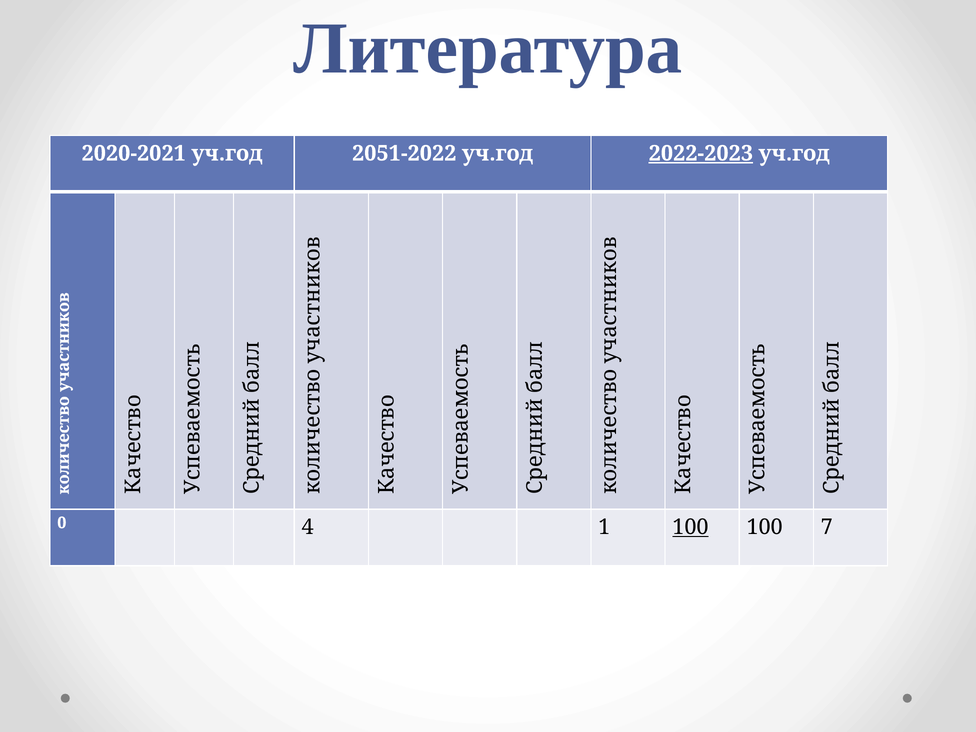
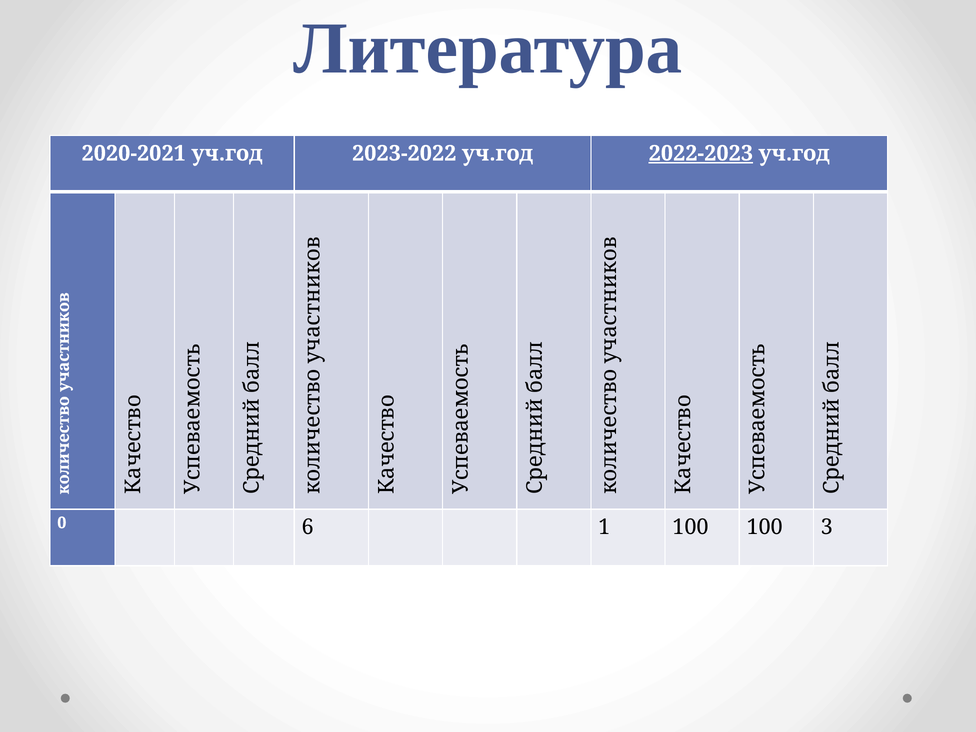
2051-2022: 2051-2022 -> 2023-2022 (404, 153)
4: 4 -> 6 (308, 527)
100 underline: present -> none (690, 527)
7: 7 -> 3 (827, 527)
